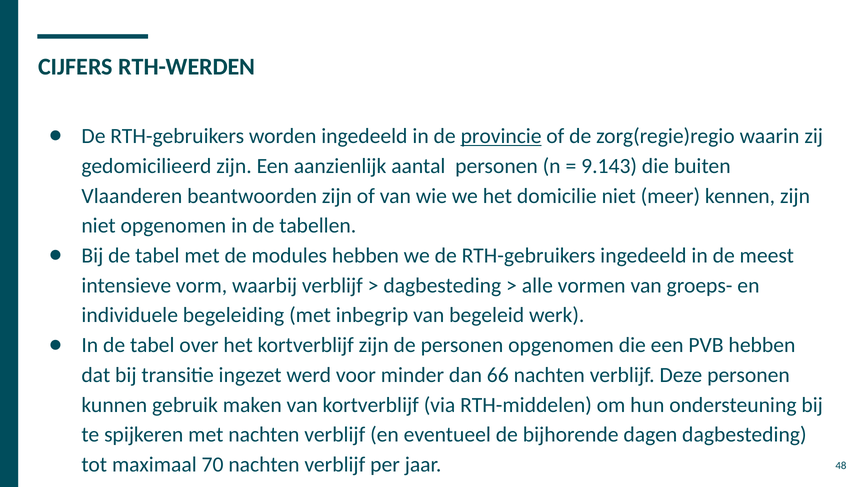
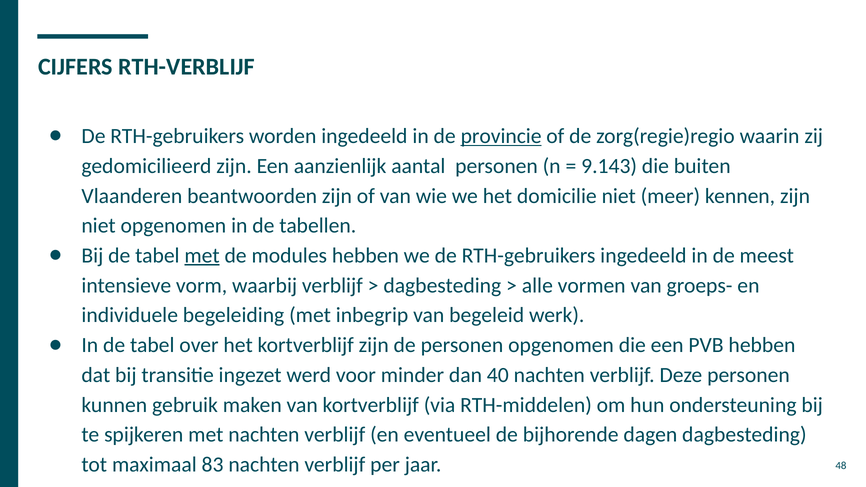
RTH-WERDEN: RTH-WERDEN -> RTH-VERBLIJF (187, 67)
met underline: none -> present (202, 256)
66: 66 -> 40 (498, 375)
70: 70 -> 83 (213, 465)
